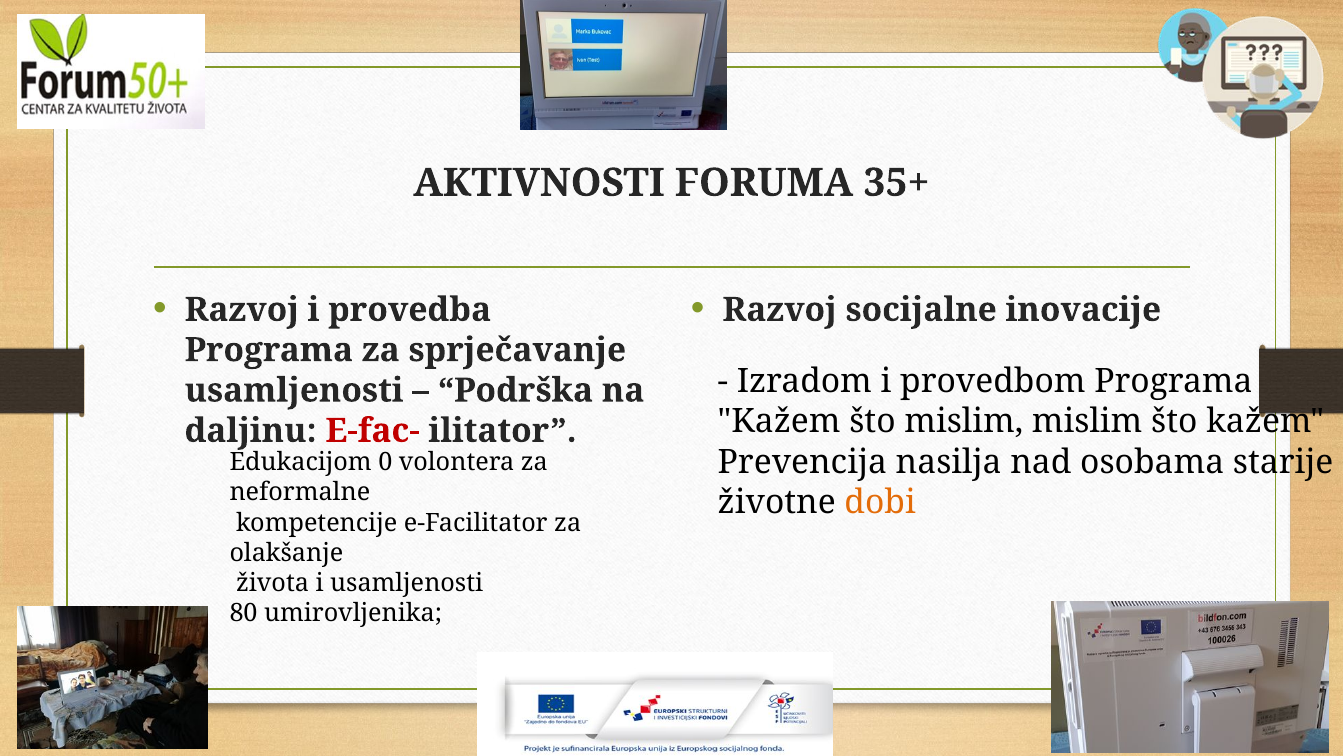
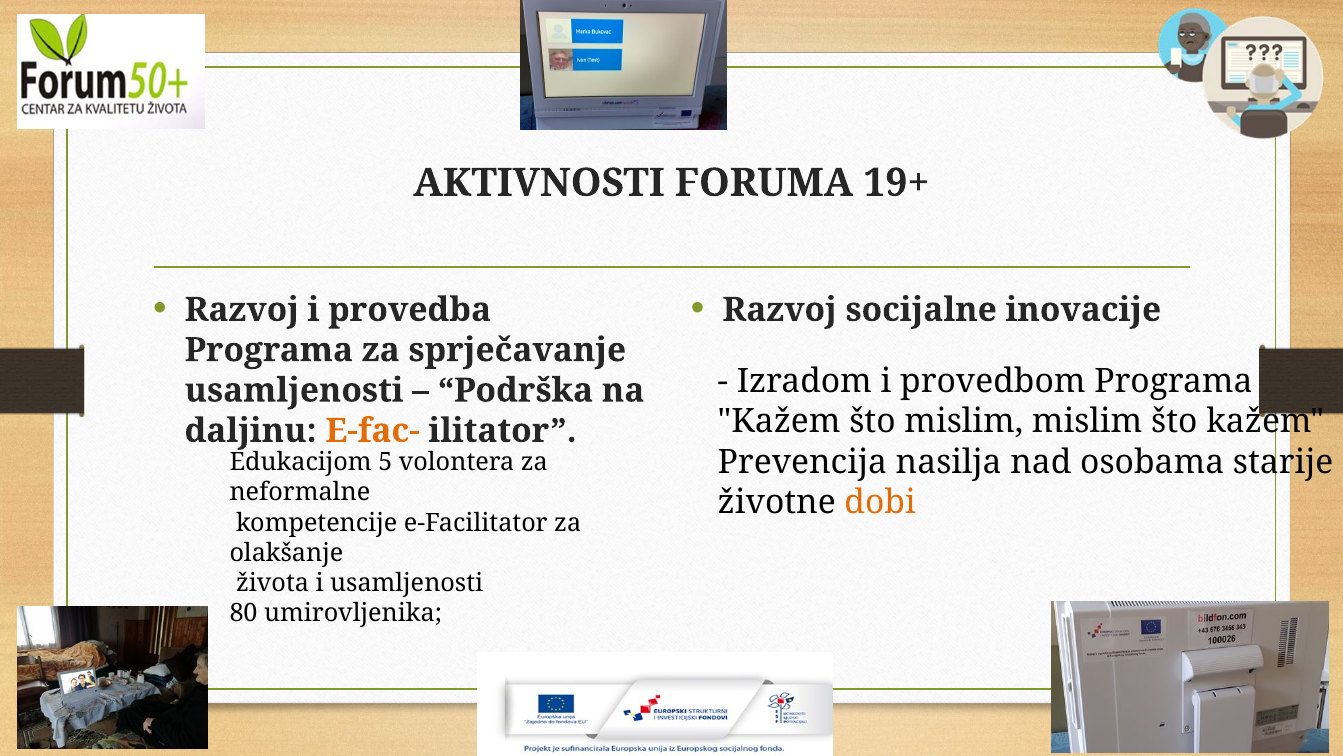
35+: 35+ -> 19+ (896, 183)
E-fac- colour: red -> orange (373, 430)
0: 0 -> 5 (385, 462)
